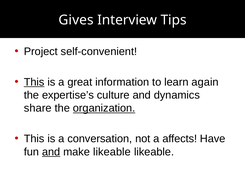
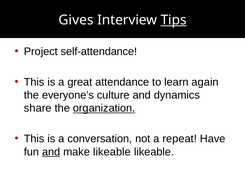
Tips underline: none -> present (174, 20)
self-convenient: self-convenient -> self-attendance (99, 51)
This underline: present -> none (34, 82)
information: information -> attendance (122, 82)
expertise’s: expertise’s -> everyone’s (68, 95)
affects: affects -> repeat (180, 139)
